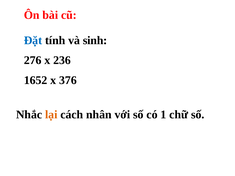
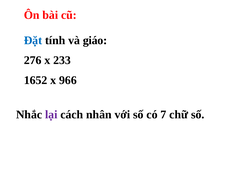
sinh: sinh -> giáo (95, 40)
236: 236 -> 233 (62, 60)
376: 376 -> 966 (68, 80)
lại colour: orange -> purple (51, 115)
1: 1 -> 7 (163, 115)
